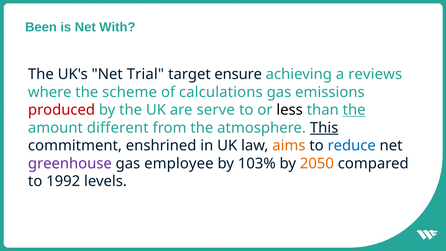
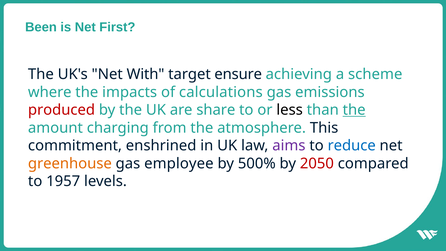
With: With -> First (117, 27)
Trial: Trial -> With (146, 74)
reviews: reviews -> scheme (375, 74)
scheme: scheme -> impacts (130, 92)
serve: serve -> share (216, 110)
different: different -> charging (118, 128)
This underline: present -> none (324, 128)
aims colour: orange -> purple (289, 146)
greenhouse colour: purple -> orange (70, 163)
103%: 103% -> 500% (257, 163)
2050 colour: orange -> red (317, 163)
1992: 1992 -> 1957 (63, 181)
